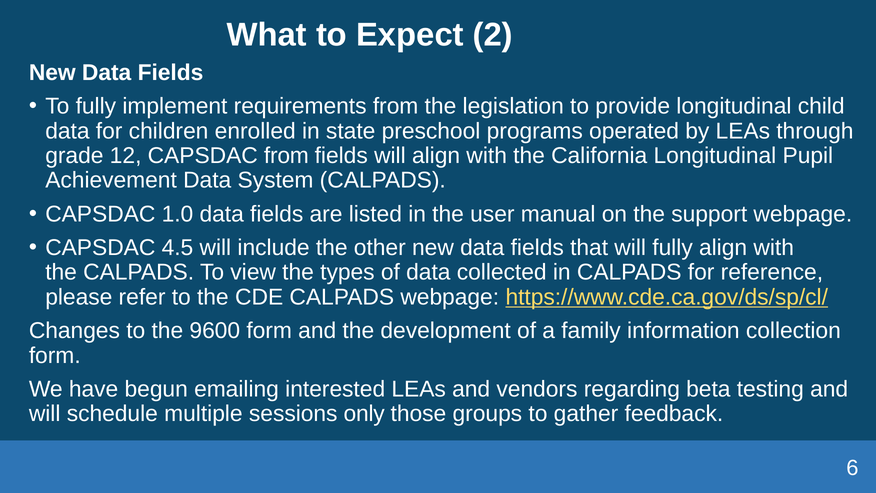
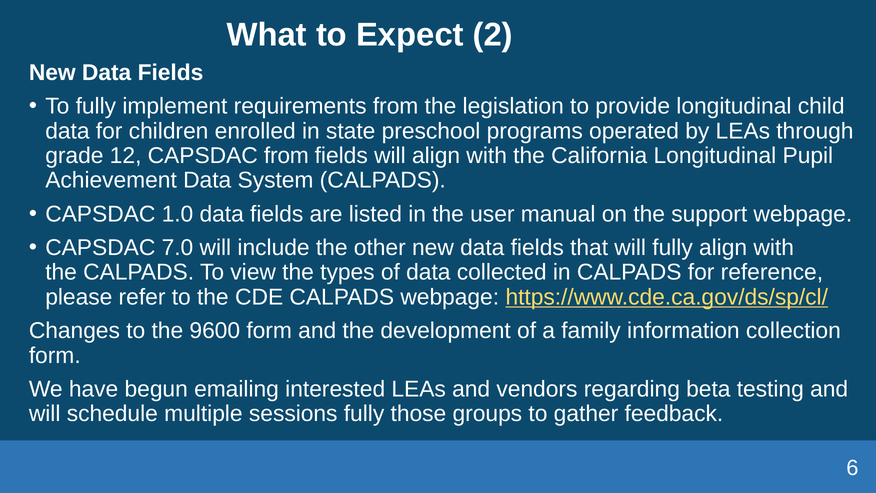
4.5: 4.5 -> 7.0 (177, 248)
sessions only: only -> fully (364, 414)
